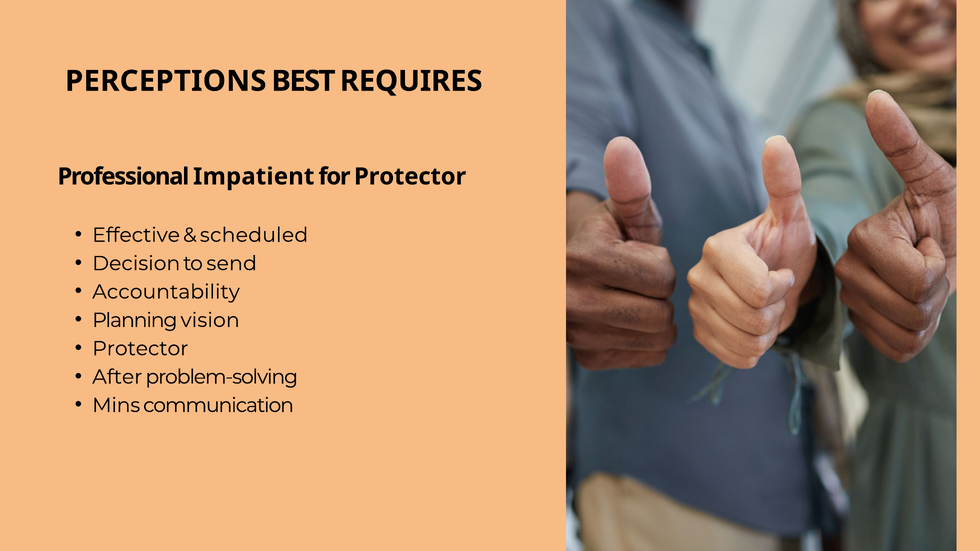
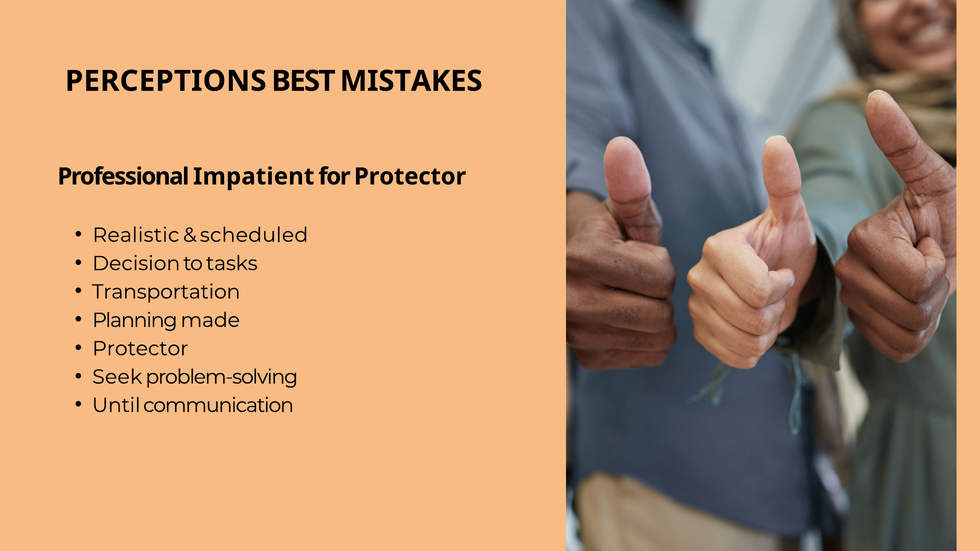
REQUIRES: REQUIRES -> MISTAKES (411, 81)
Effective: Effective -> Realistic (136, 235)
send: send -> tasks (232, 264)
Accountability: Accountability -> Transportation (166, 292)
vision: vision -> made (210, 320)
After: After -> Seek (117, 377)
Mins: Mins -> Until (116, 405)
